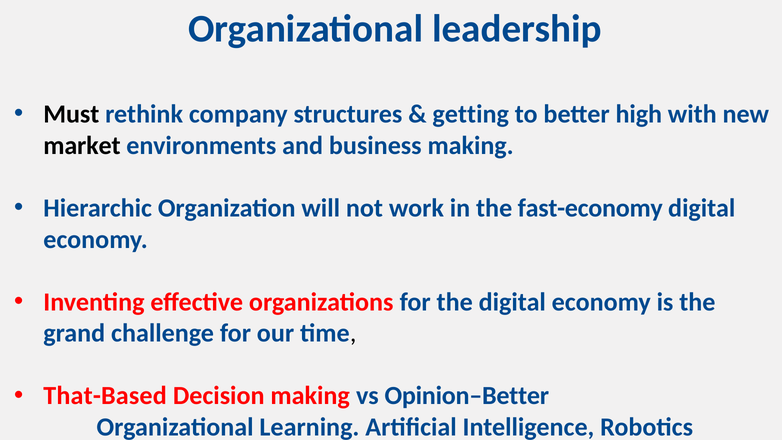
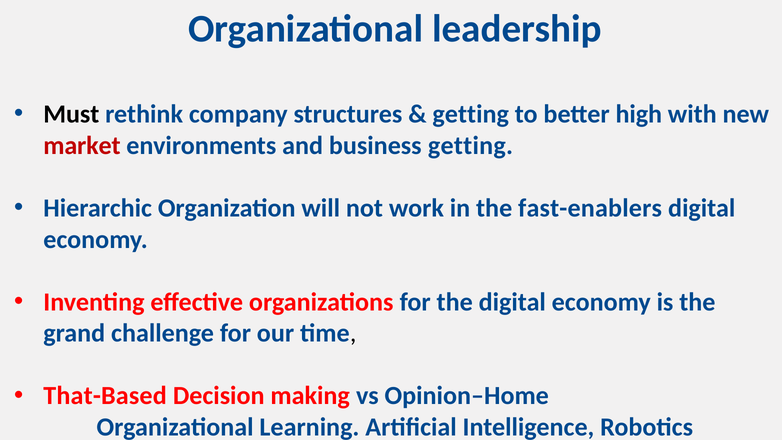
market colour: black -> red (82, 145)
business making: making -> getting (470, 145)
fast-economy: fast-economy -> fast-enablers (590, 208)
Opinion–Better: Opinion–Better -> Opinion–Home (467, 396)
